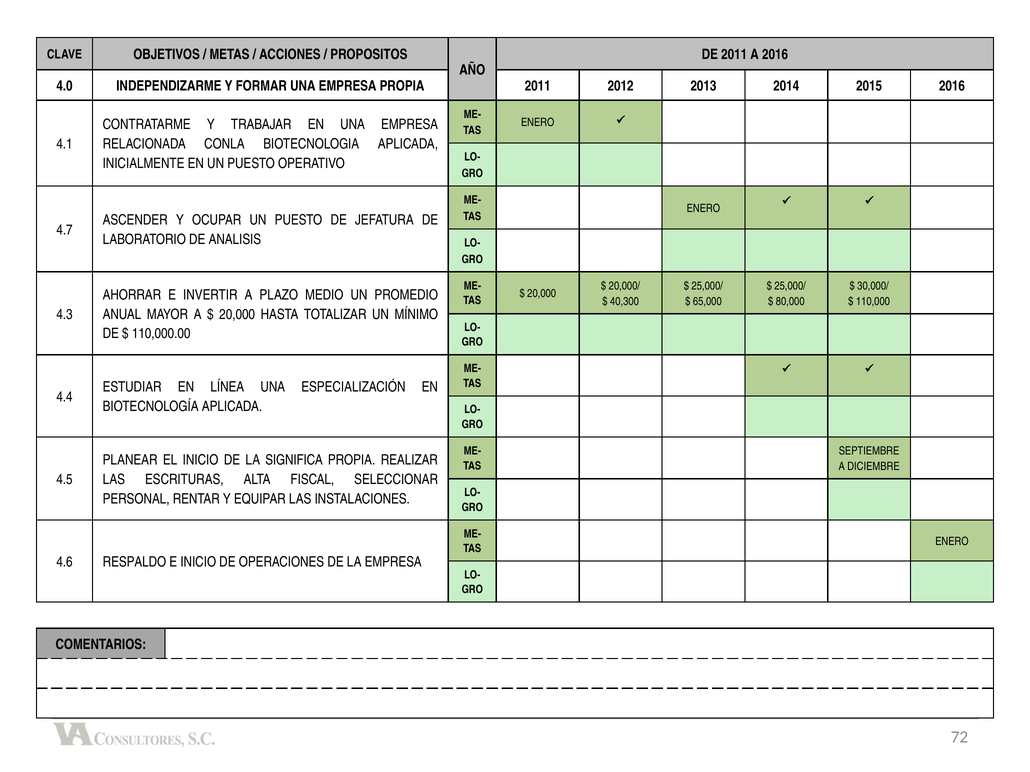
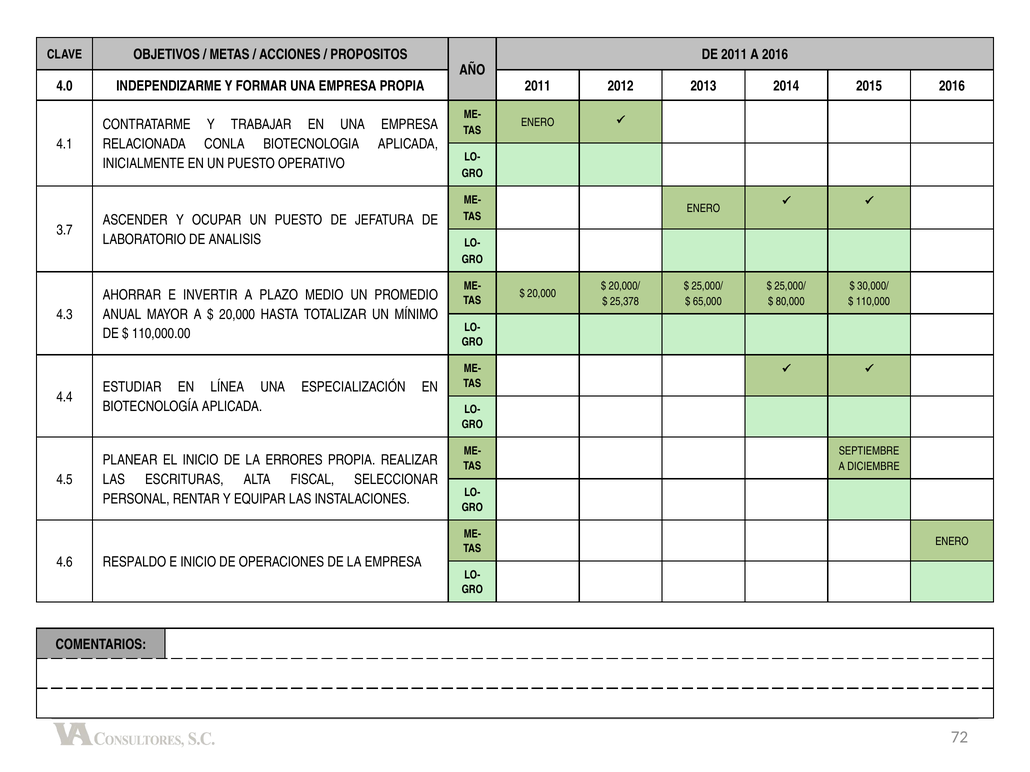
4.7: 4.7 -> 3.7 (65, 230)
40,300: 40,300 -> 25,378 (624, 302)
SIGNIFICA: SIGNIFICA -> ERRORES (294, 460)
